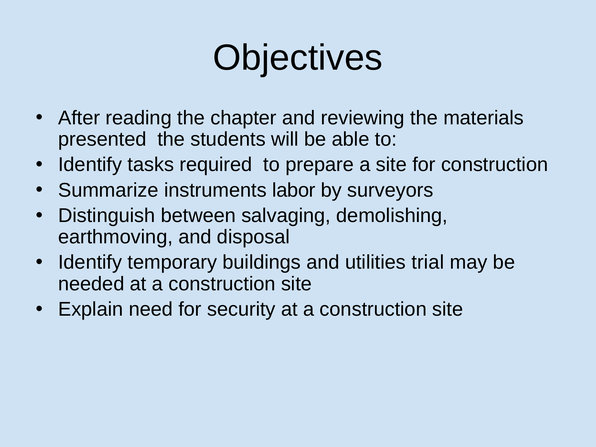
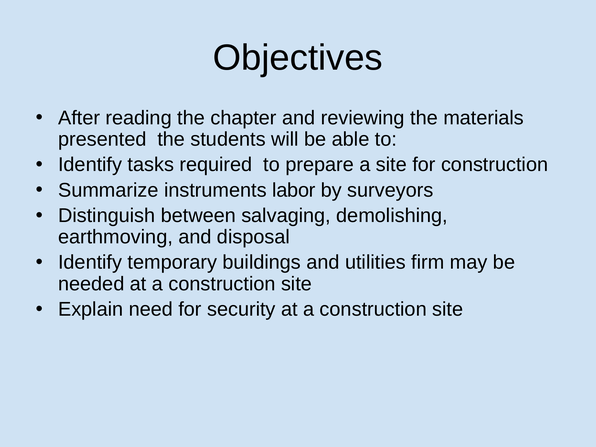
trial: trial -> firm (428, 262)
